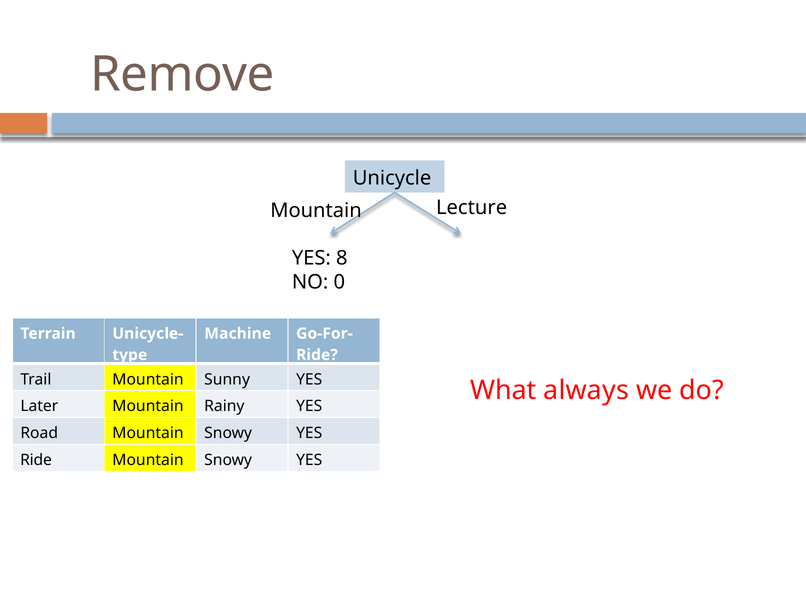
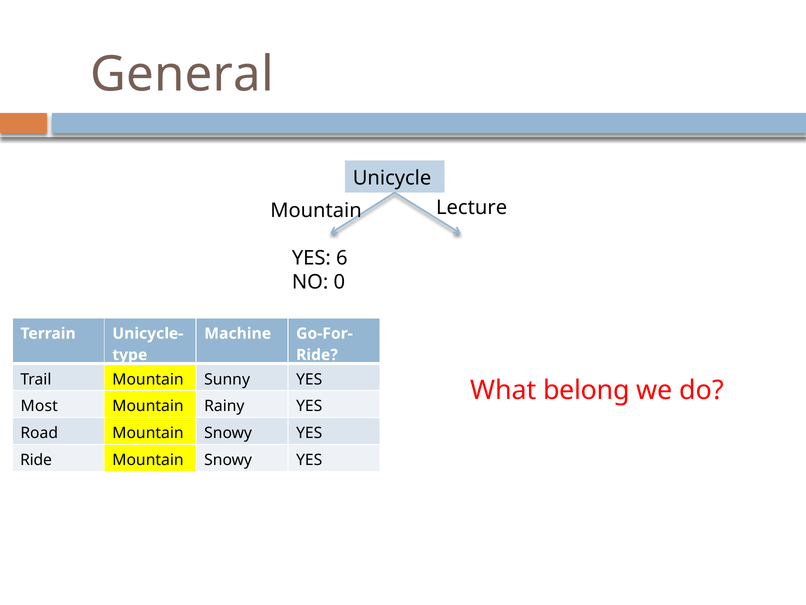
Remove: Remove -> General (182, 74)
8: 8 -> 6 (342, 258)
always: always -> belong (586, 390)
Later: Later -> Most (39, 406)
